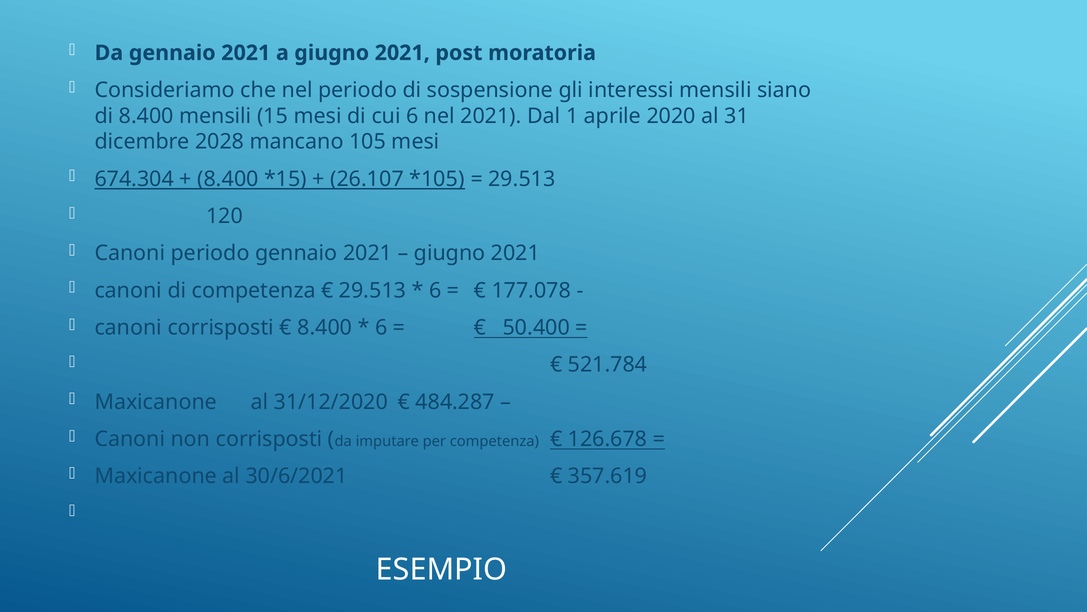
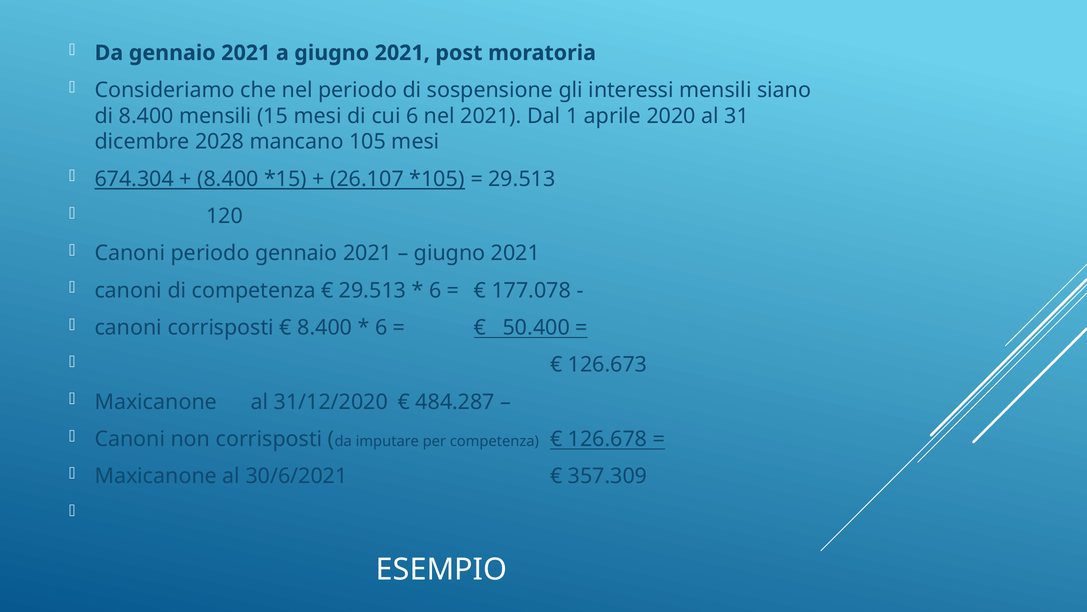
521.784: 521.784 -> 126.673 (608, 364)
357.619: 357.619 -> 357.309 (608, 476)
